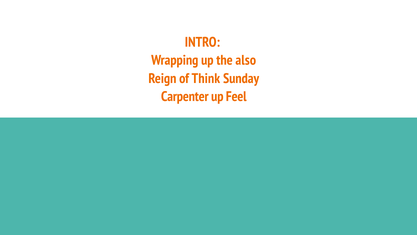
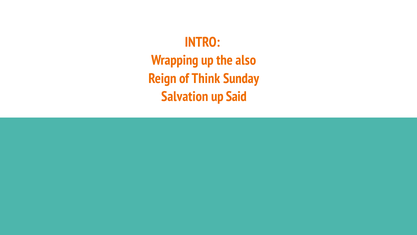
Carpenter: Carpenter -> Salvation (185, 96)
Feel: Feel -> Said (236, 96)
